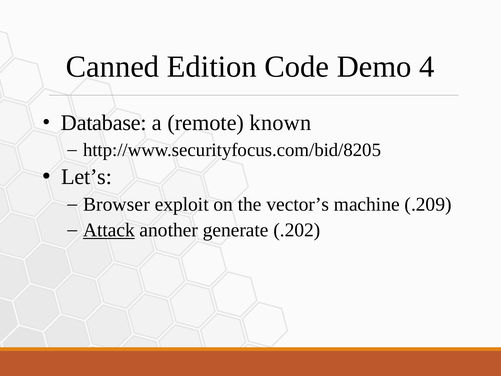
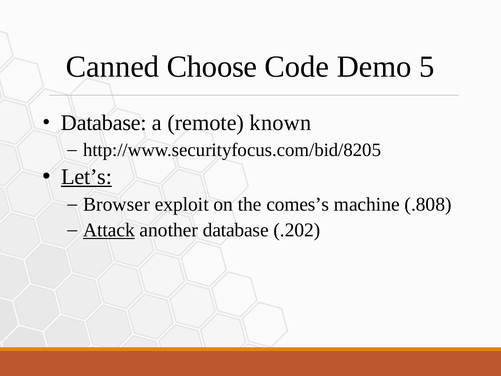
Edition: Edition -> Choose (212, 67)
4: 4 -> 5 (427, 67)
Let’s underline: none -> present (87, 177)
vector’s: vector’s -> comes’s (298, 204)
.209: .209 -> .808 (428, 204)
another generate: generate -> database (236, 230)
